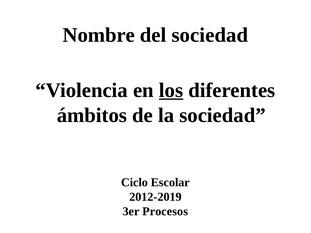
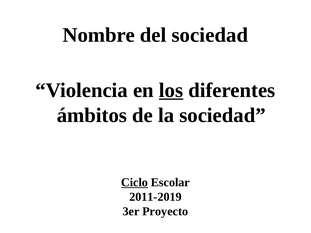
Ciclo underline: none -> present (135, 183)
2012-2019: 2012-2019 -> 2011-2019 (156, 197)
Procesos: Procesos -> Proyecto (165, 212)
